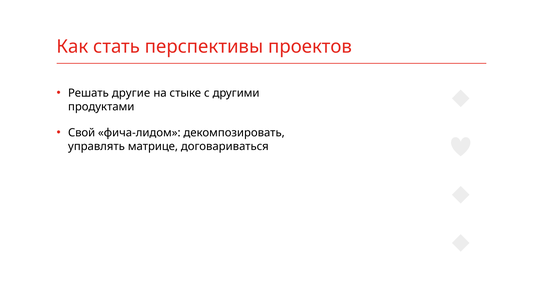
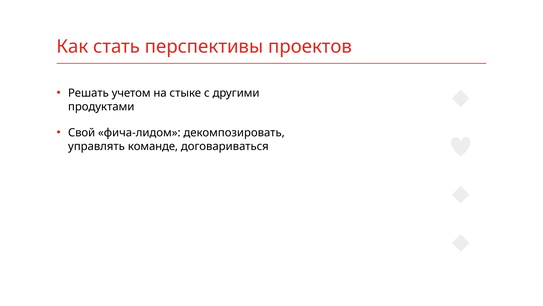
другие: другие -> учетом (131, 93)
матрице: матрице -> команде (153, 146)
